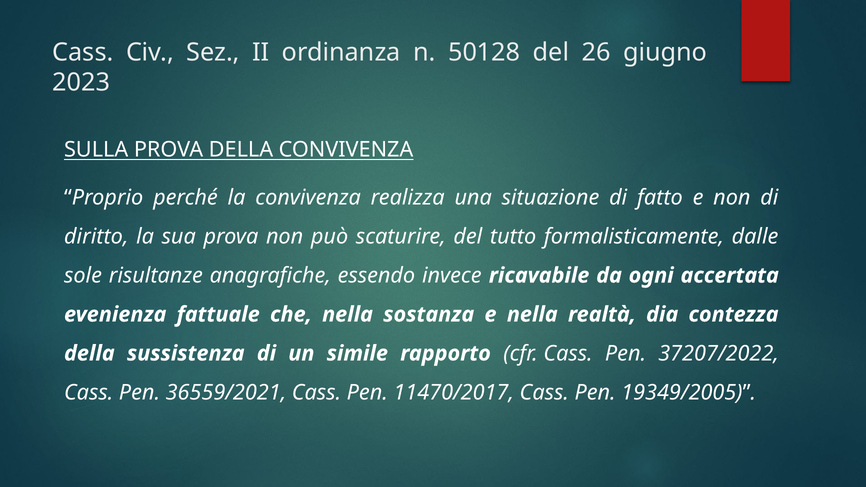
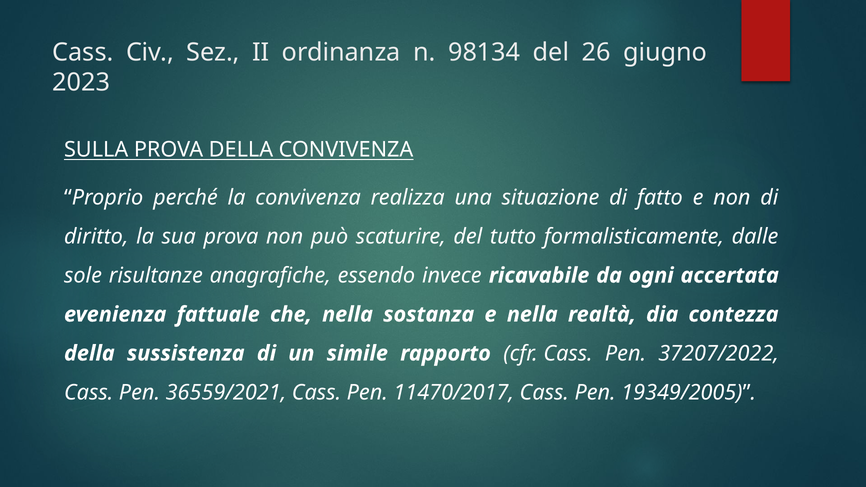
50128: 50128 -> 98134 (484, 52)
